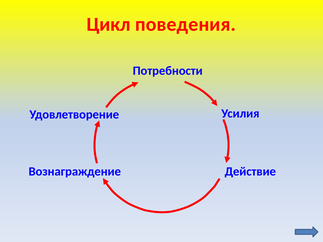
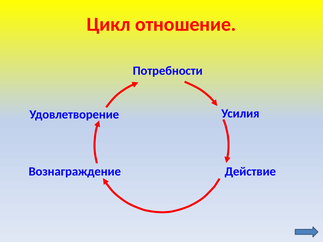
поведения: поведения -> отношение (186, 25)
